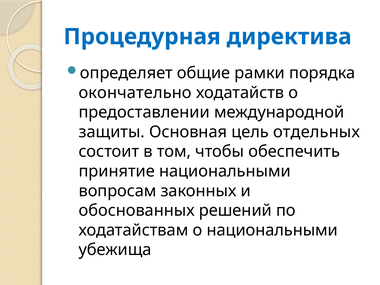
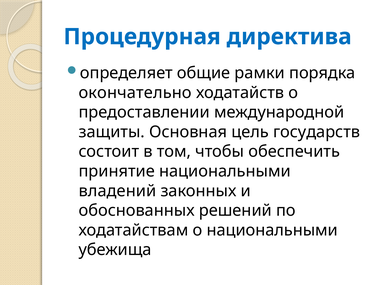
отдельных: отдельных -> государств (317, 132)
вопросам: вопросам -> владений (117, 191)
